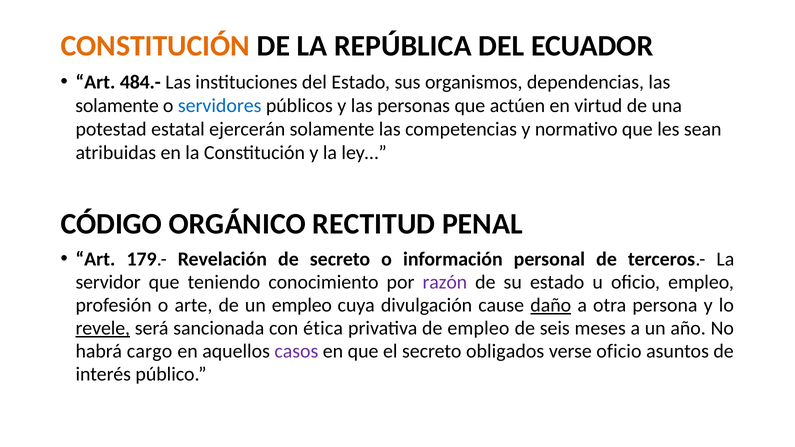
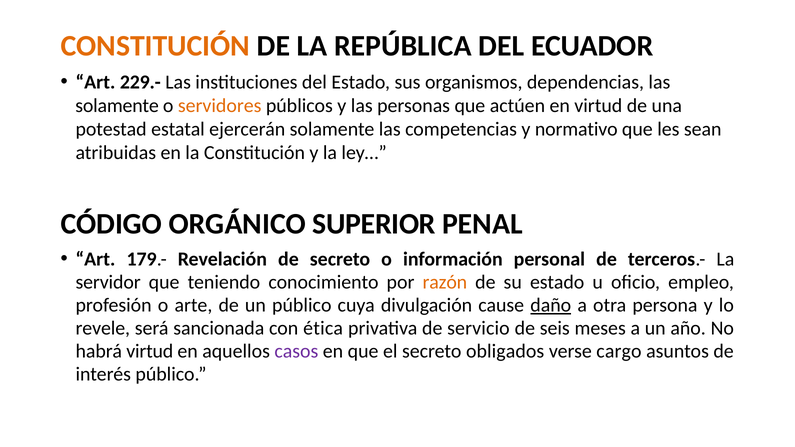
484.-: 484.- -> 229.- (140, 82)
servidores colour: blue -> orange (220, 106)
RECTITUD: RECTITUD -> SUPERIOR (374, 224)
razón colour: purple -> orange (445, 282)
un empleo: empleo -> público (302, 305)
revele underline: present -> none (103, 328)
de empleo: empleo -> servicio (478, 328)
habrá cargo: cargo -> virtud (150, 351)
verse oficio: oficio -> cargo (619, 351)
